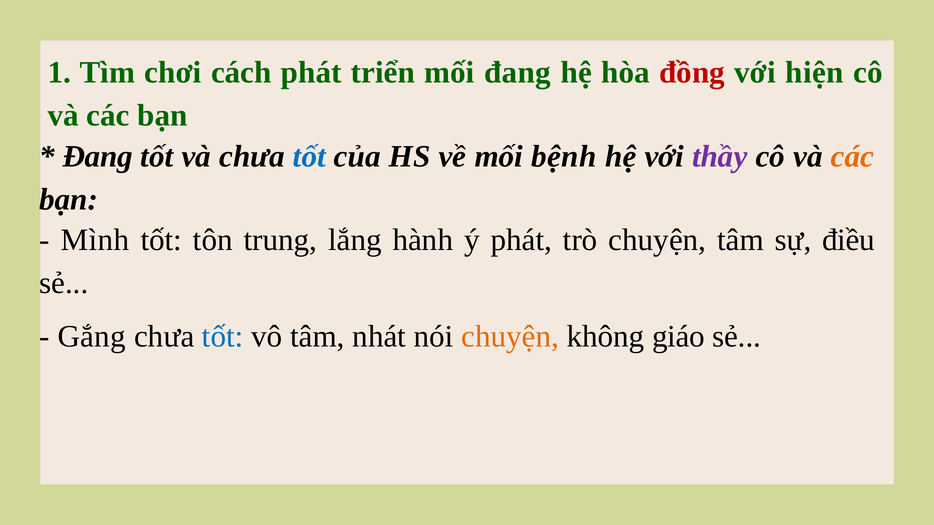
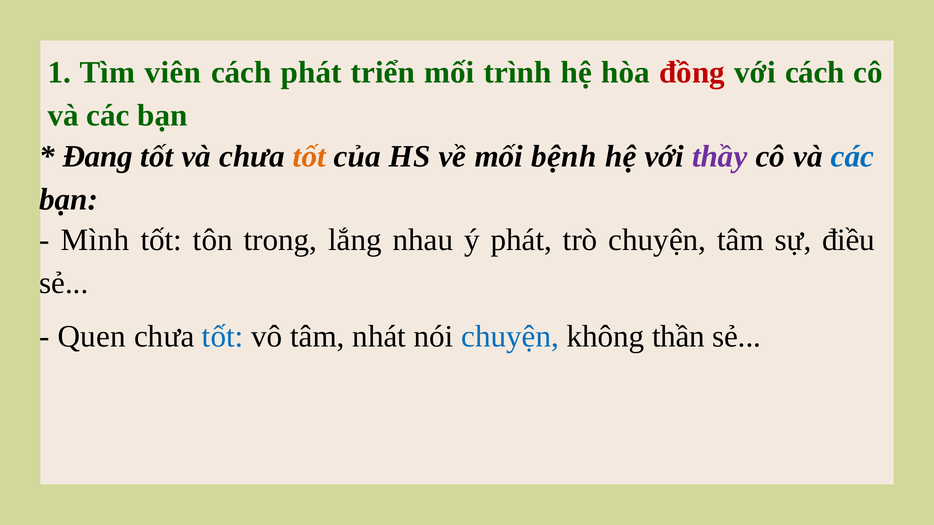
chơi: chơi -> viên (173, 73)
mối đang: đang -> trình (518, 73)
với hiện: hiện -> cách (815, 73)
tốt colour: blue -> orange (309, 157)
các colour: orange -> blue (852, 157)
trung: trung -> trong (280, 240)
hành: hành -> nhau (423, 240)
Gắng: Gắng -> Quen (92, 337)
chuyện colour: orange -> blue (510, 337)
giáo: giáo -> thần (678, 337)
